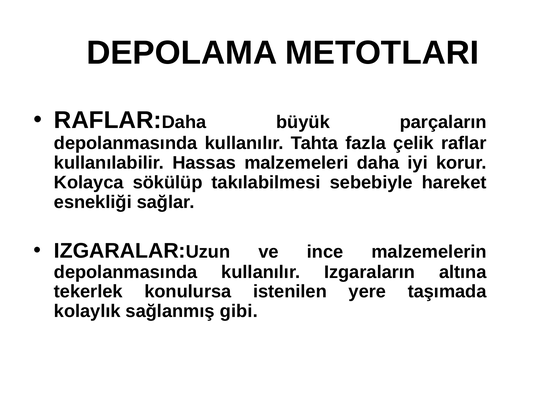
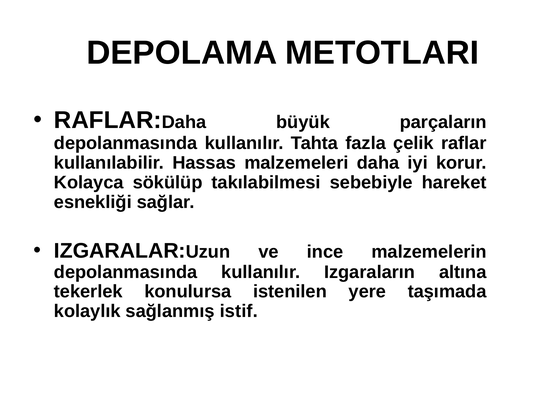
gibi: gibi -> istif (239, 312)
